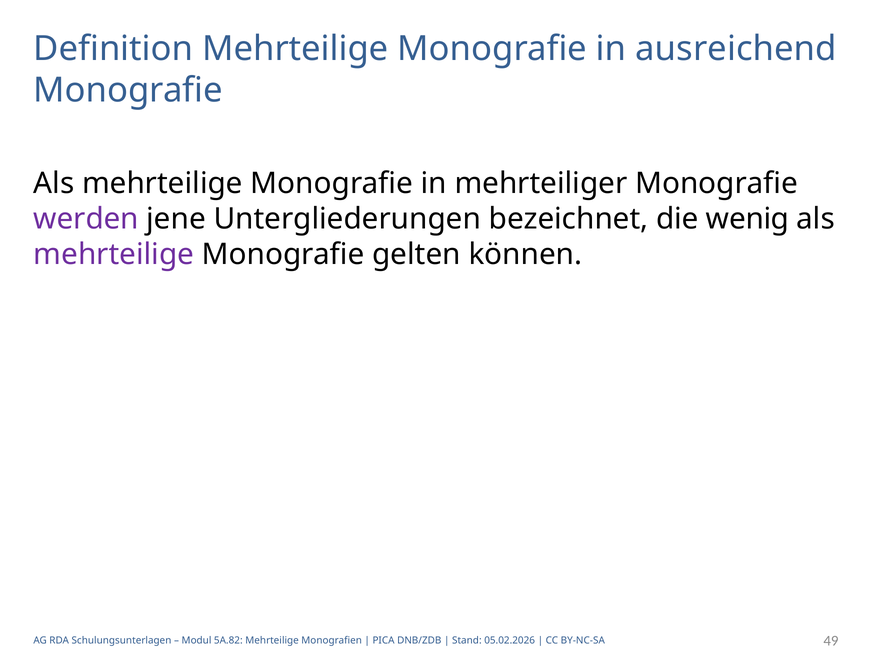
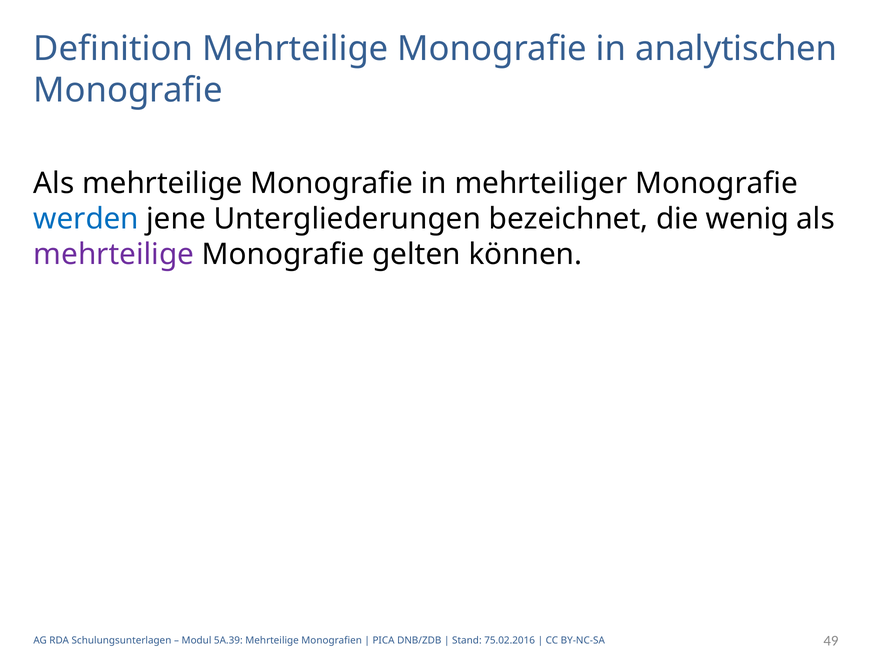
ausreichend: ausreichend -> analytischen (736, 49)
werden colour: purple -> blue (86, 219)
5A.82: 5A.82 -> 5A.39 (228, 640)
05.02.2026: 05.02.2026 -> 75.02.2016 (510, 640)
